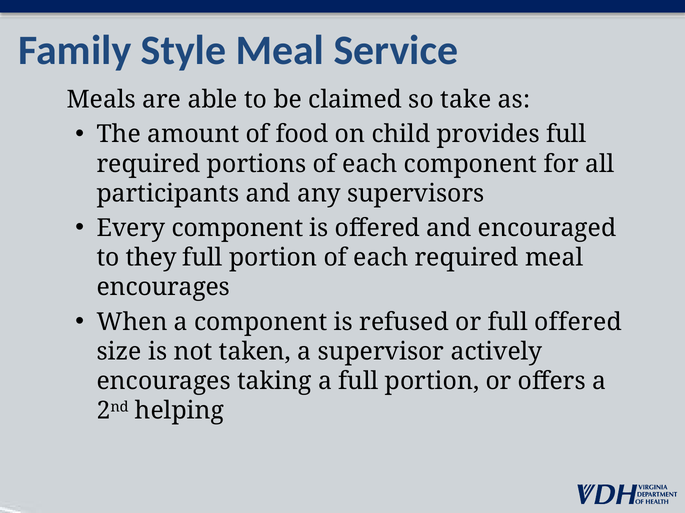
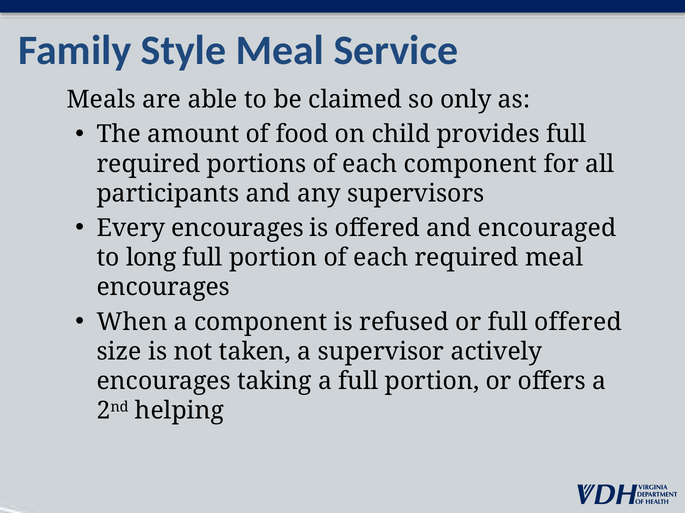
take: take -> only (466, 100)
Every component: component -> encourages (238, 228)
they: they -> long (151, 258)
